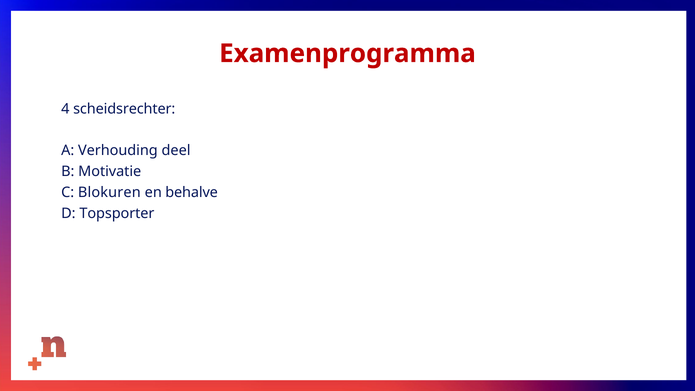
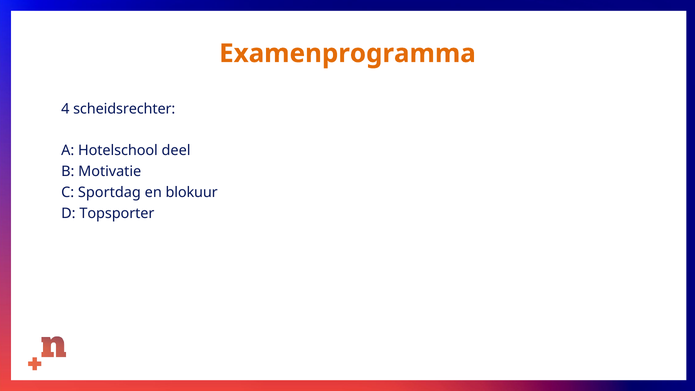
Examenprogramma colour: red -> orange (347, 53)
Verhouding: Verhouding -> Hotelschool (118, 151)
Blokuren: Blokuren -> Sportdag (109, 192)
behalve: behalve -> blokuur (192, 192)
